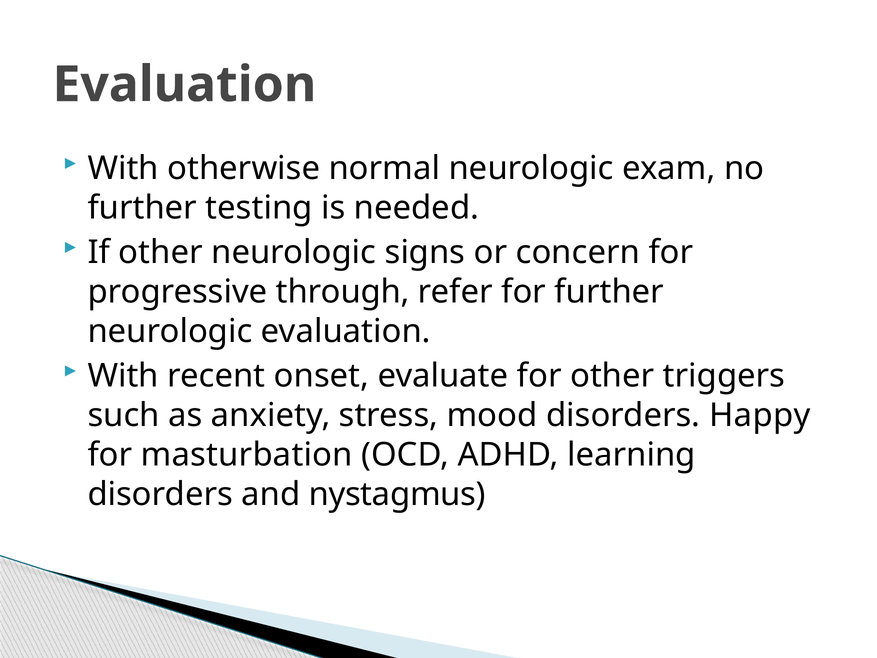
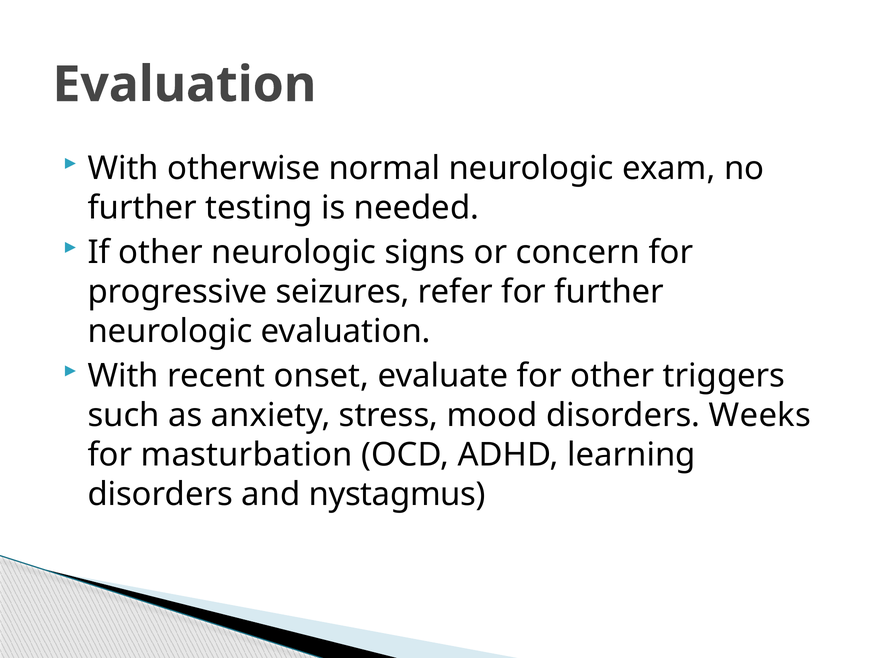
through: through -> seizures (343, 292)
Happy: Happy -> Weeks (760, 415)
